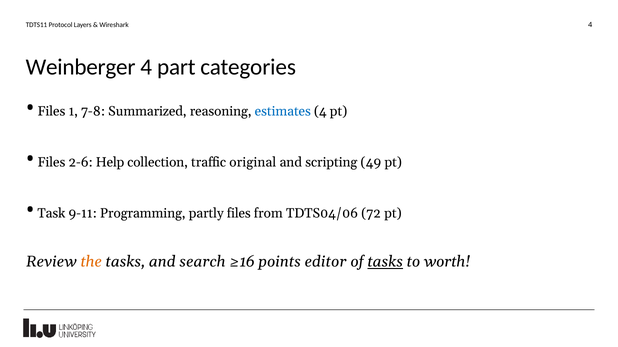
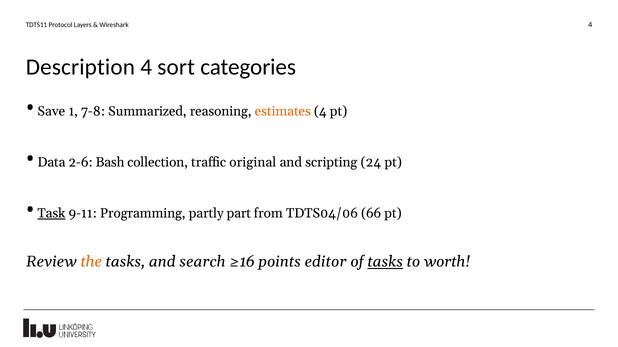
Weinberger: Weinberger -> Description (80, 67)
part: part -> sort (176, 67)
Files: Files -> Save (51, 111)
estimates colour: blue -> orange (283, 111)
Files: Files -> Data (51, 162)
Help: Help -> Bash (110, 162)
49: 49 -> 24 (371, 162)
Task underline: none -> present (51, 214)
partly files: files -> part (239, 214)
72: 72 -> 66 (371, 214)
